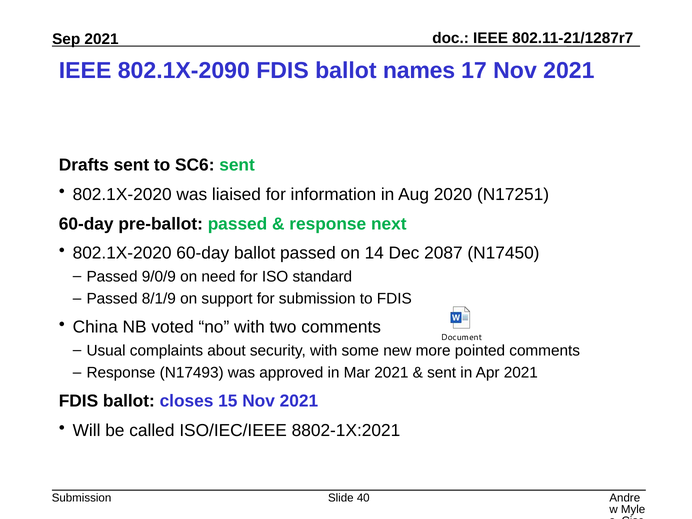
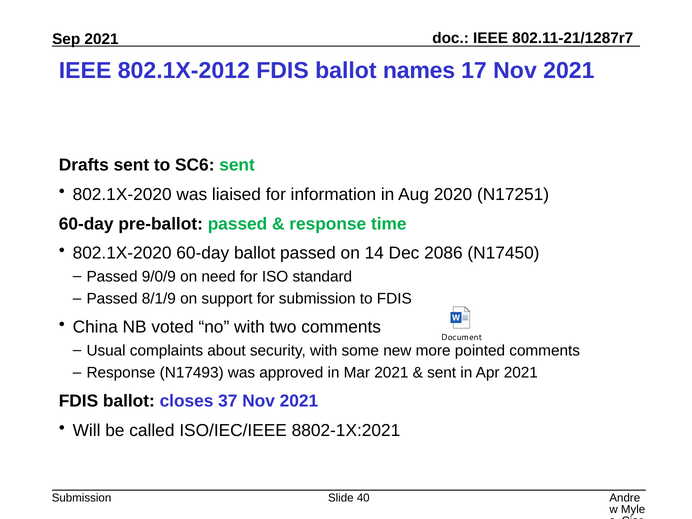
802.1X-2090: 802.1X-2090 -> 802.1X-2012 (184, 71)
next: next -> time (389, 224)
2087: 2087 -> 2086 (443, 253)
15: 15 -> 37 (228, 401)
